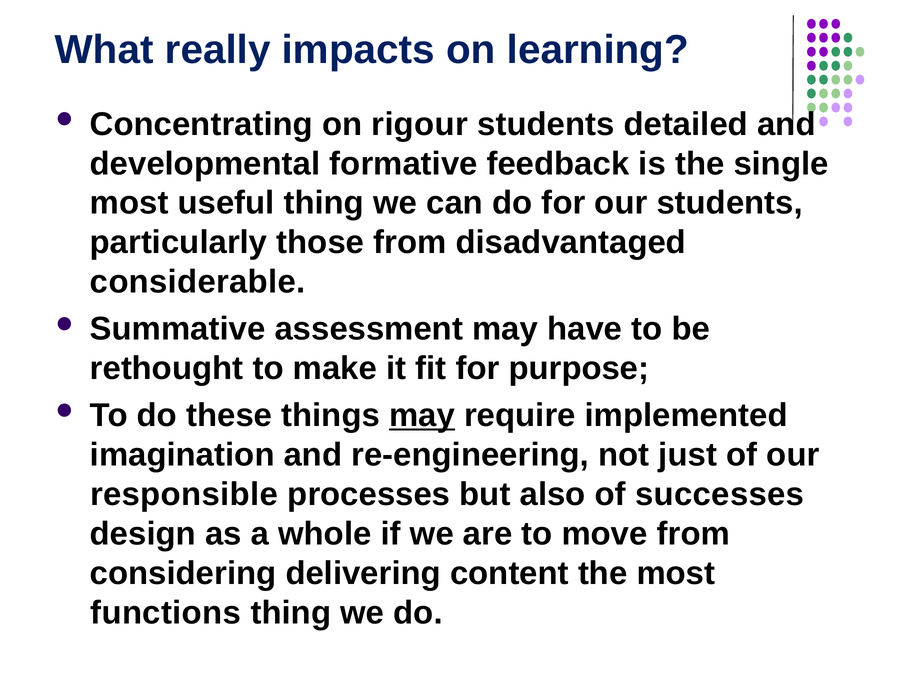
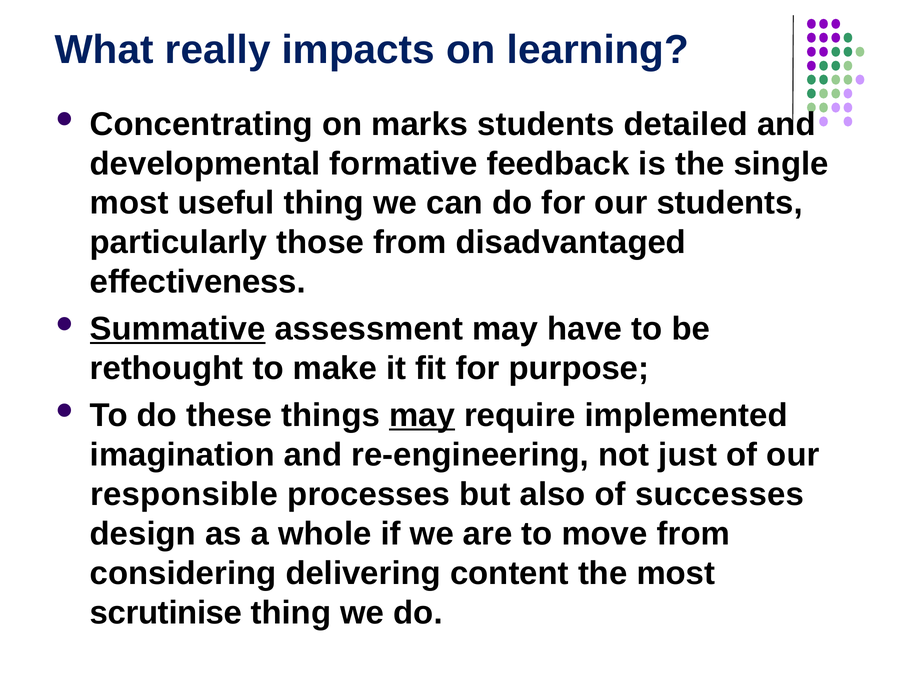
rigour: rigour -> marks (420, 124)
considerable: considerable -> effectiveness (198, 282)
Summative underline: none -> present (178, 329)
functions: functions -> scrutinise (166, 613)
